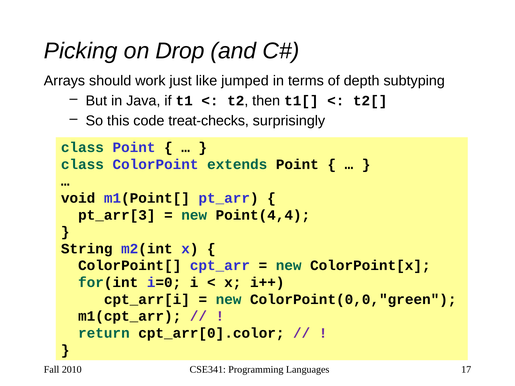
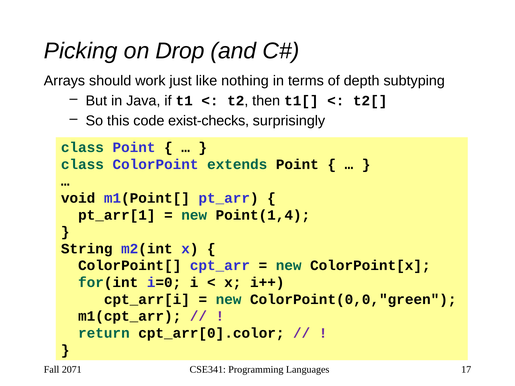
jumped: jumped -> nothing (245, 81)
treat-checks: treat-checks -> exist-checks (209, 121)
pt_arr[3: pt_arr[3 -> pt_arr[1 (117, 215)
Point(4,4: Point(4,4 -> Point(1,4 (263, 215)
2010: 2010 -> 2071 (72, 370)
